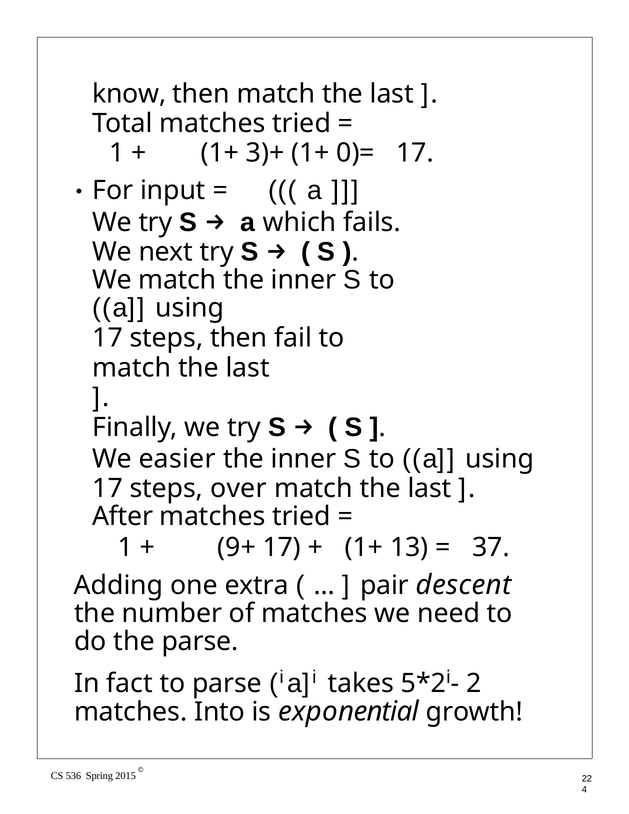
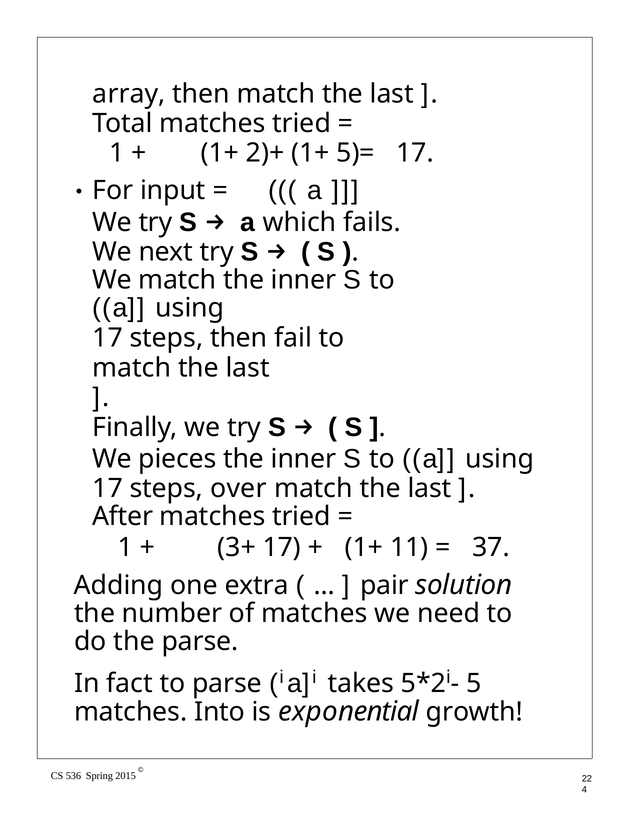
know: know -> array (129, 94)
3)+: 3)+ -> 2)+ (265, 153)
0)=: 0)= -> 5)= (356, 153)
easier: easier -> pieces (177, 459)
9+: 9+ -> 3+ (237, 548)
13: 13 -> 11 (409, 548)
descent: descent -> solution (464, 585)
2: 2 -> 5 (474, 684)
